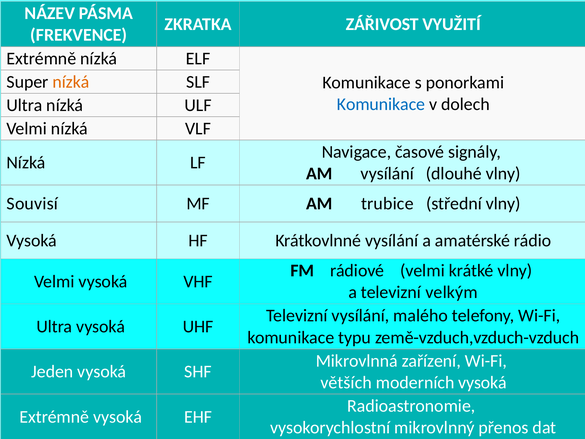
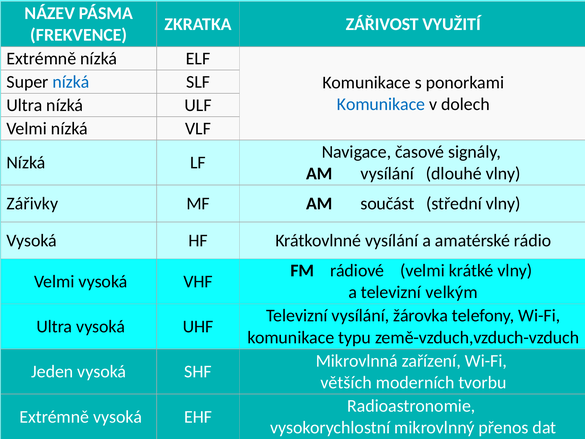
nízká colour: orange -> blue (71, 82)
Souvisí: Souvisí -> Zářivky (32, 204)
trubice: trubice -> součást (387, 204)
malého: malého -> žárovka (421, 316)
moderních vysoká: vysoká -> tvorbu (482, 382)
